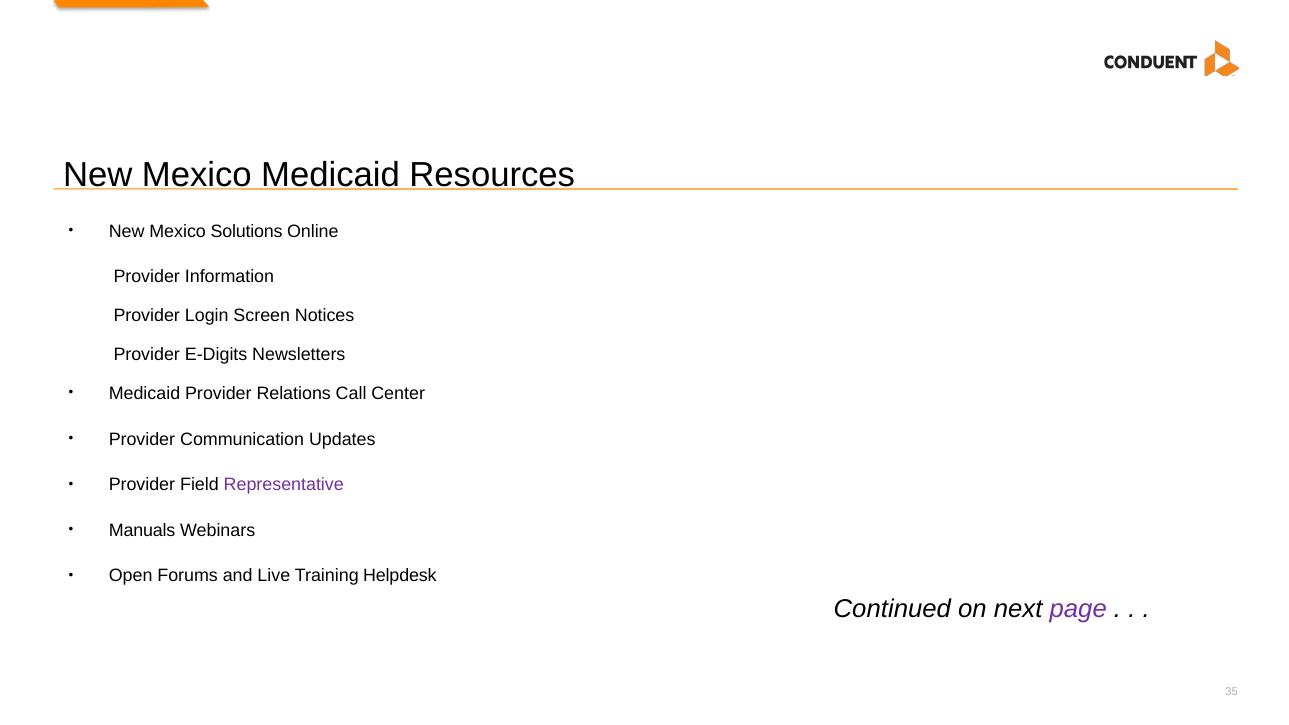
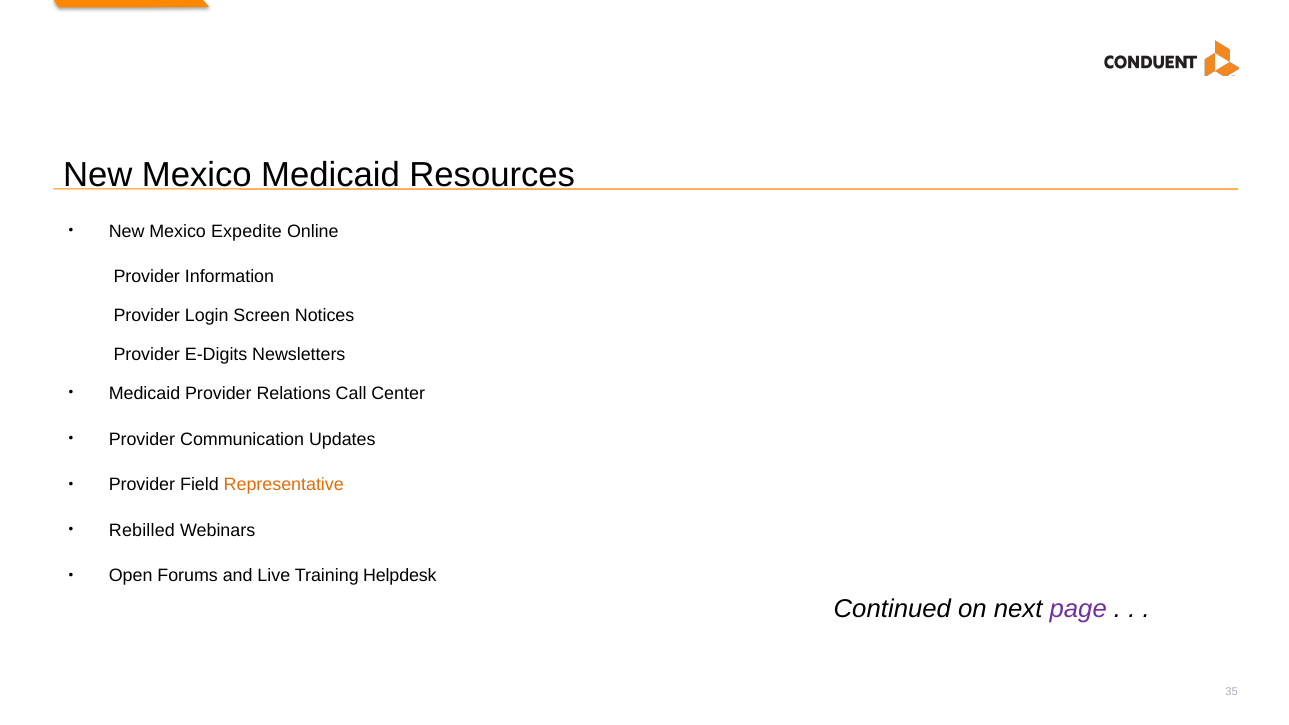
Solutions: Solutions -> Expedite (246, 231)
Representative colour: purple -> orange (284, 485)
Manuals: Manuals -> Rebilled (142, 530)
